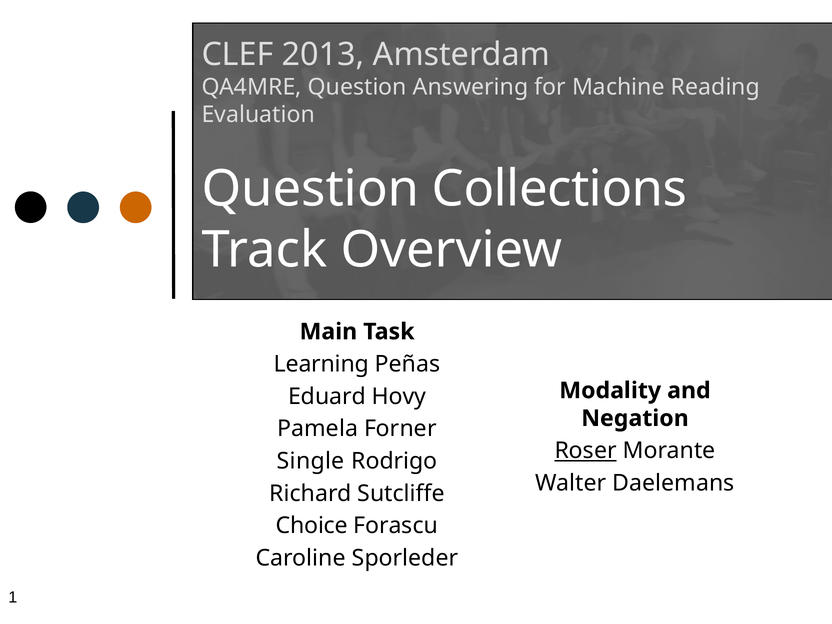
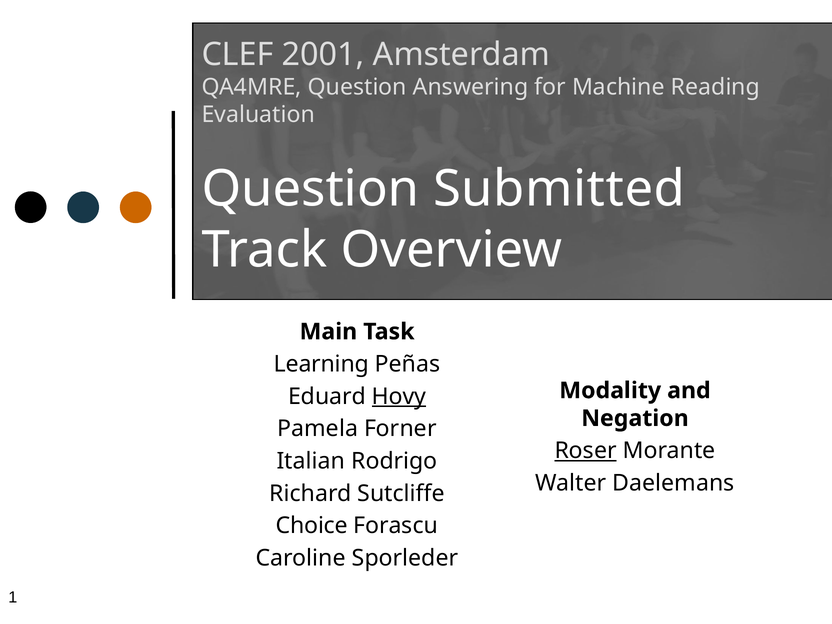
2013: 2013 -> 2001 (323, 54)
Collections: Collections -> Submitted (559, 189)
Hovy underline: none -> present (399, 396)
Single: Single -> Italian (311, 461)
